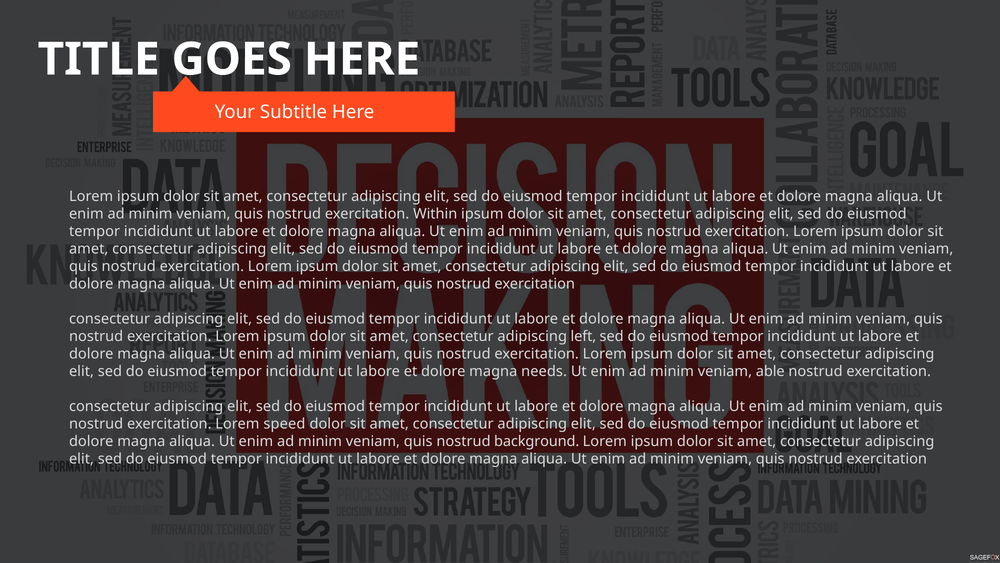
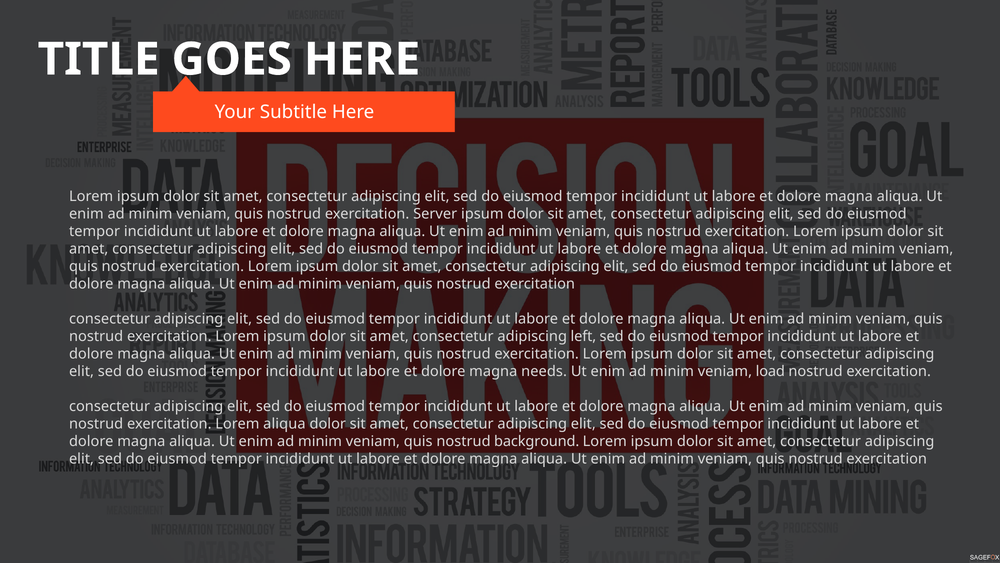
Within: Within -> Server (435, 214)
able: able -> load (770, 371)
Lorem speed: speed -> aliqua (284, 424)
